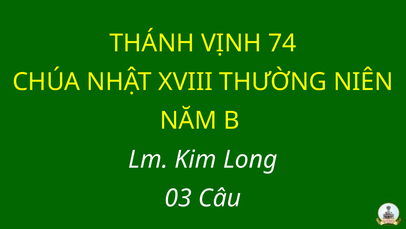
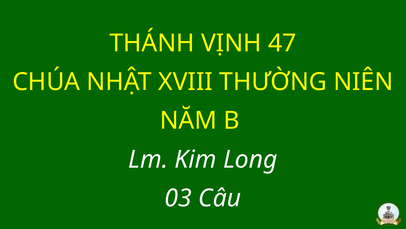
74: 74 -> 47 (282, 43)
